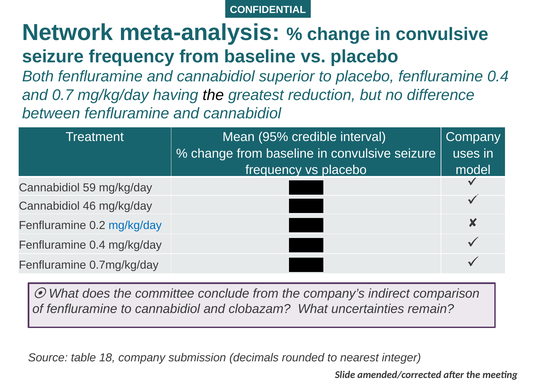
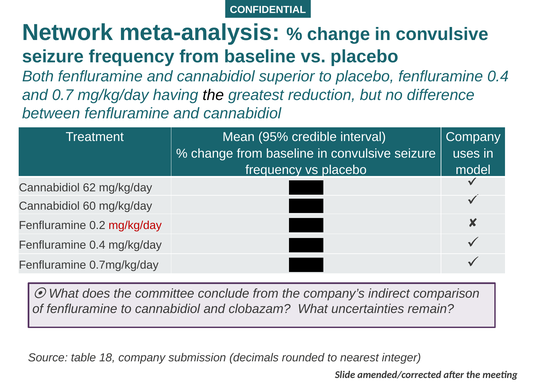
59: 59 -> 62 (89, 188)
46: 46 -> 60 (89, 206)
mg/kg/day colour: blue -> red (135, 225)
